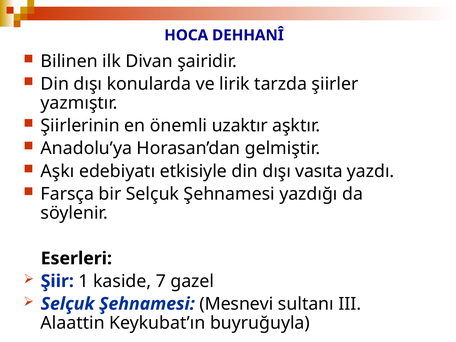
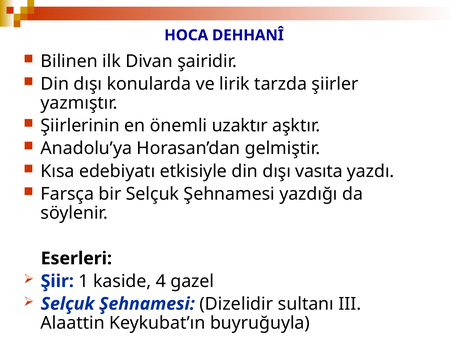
Aşkı: Aşkı -> Kısa (58, 171)
7: 7 -> 4 (161, 281)
Mesnevi: Mesnevi -> Dizelidir (236, 304)
